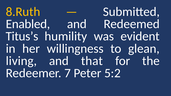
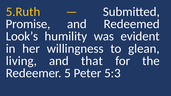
8.Ruth: 8.Ruth -> 5.Ruth (23, 12)
Enabled: Enabled -> Promise (28, 24)
Titus’s: Titus’s -> Look’s (22, 36)
7: 7 -> 5 (68, 73)
5:2: 5:2 -> 5:3 (112, 73)
